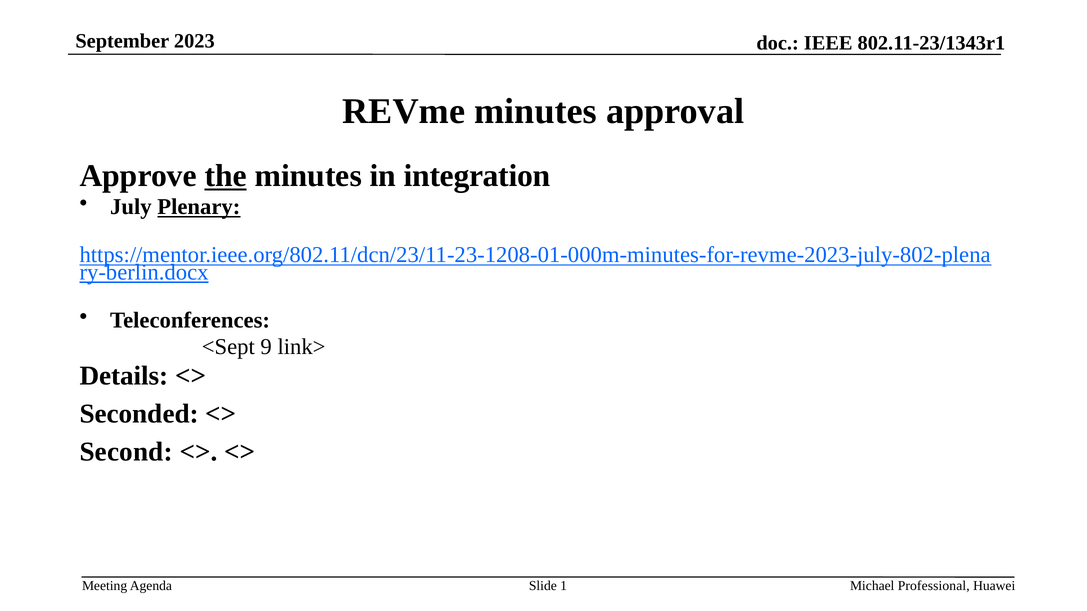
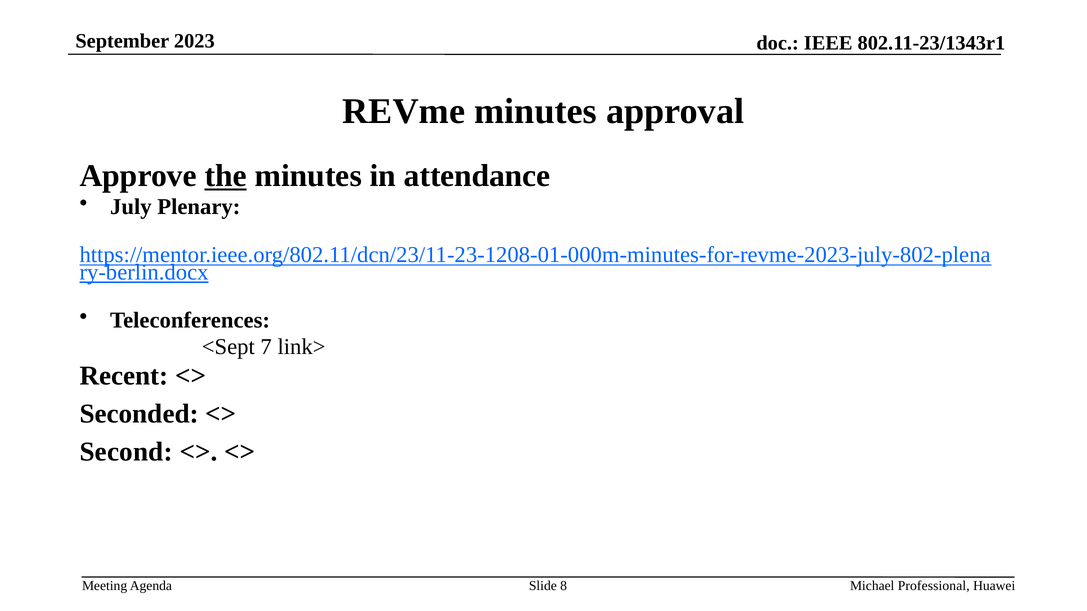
integration: integration -> attendance (477, 176)
Plenary underline: present -> none (199, 207)
9: 9 -> 7 (266, 347)
Details: Details -> Recent (124, 376)
1: 1 -> 8 (564, 586)
